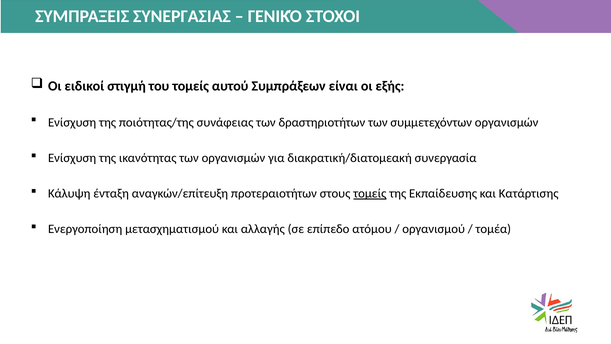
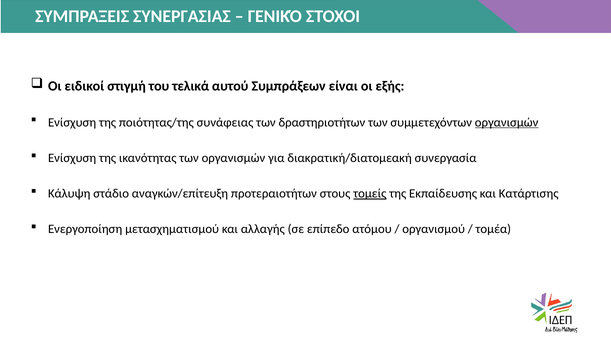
του τομείς: τομείς -> τελικά (191, 86)
οργανισμών underline: none -> present (507, 122)
ένταξη: ένταξη -> στάδιο (111, 193)
